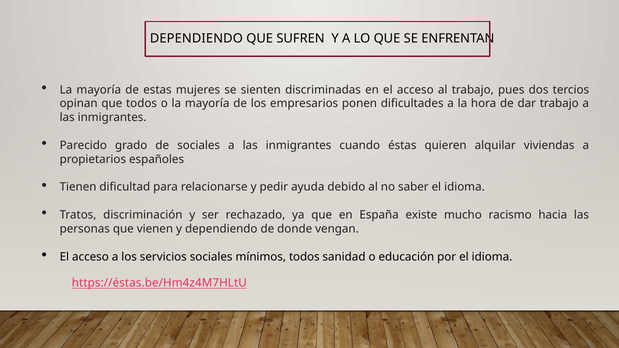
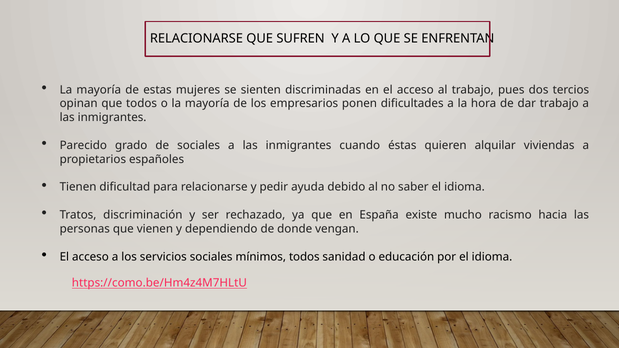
DEPENDIENDO: DEPENDIENDO -> RELACIONARSE (196, 39)
https://éstas.be/Hm4z4M7HLtU: https://éstas.be/Hm4z4M7HLtU -> https://como.be/Hm4z4M7HLtU (159, 283)
